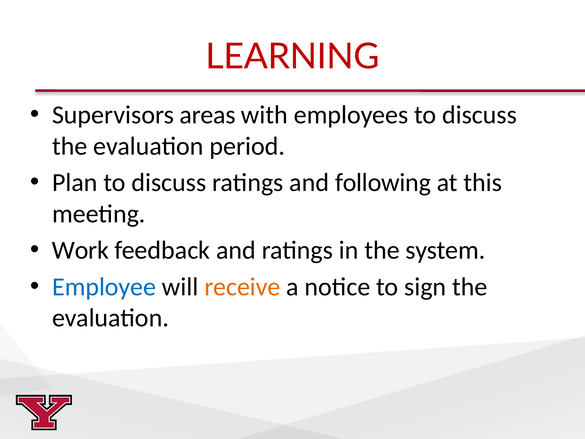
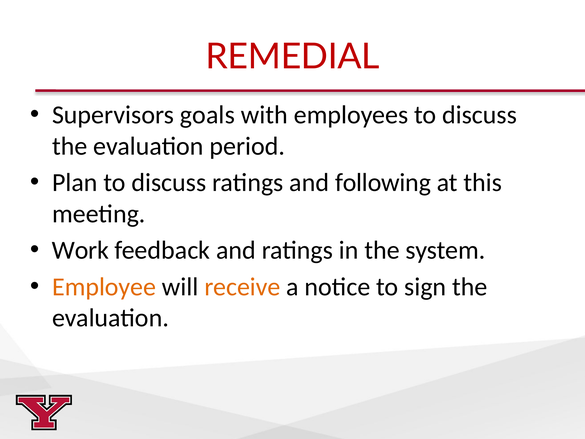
LEARNING: LEARNING -> REMEDIAL (293, 57)
areas: areas -> goals (207, 115)
Employee colour: blue -> orange (104, 287)
